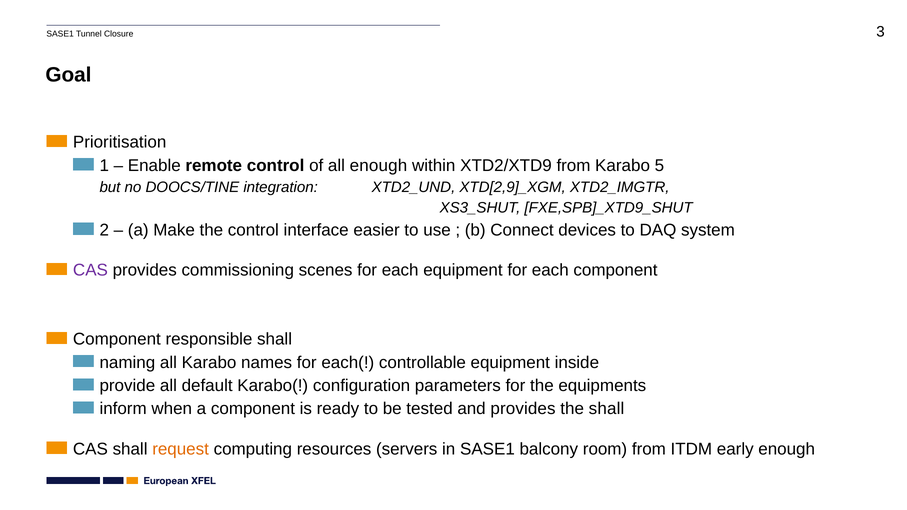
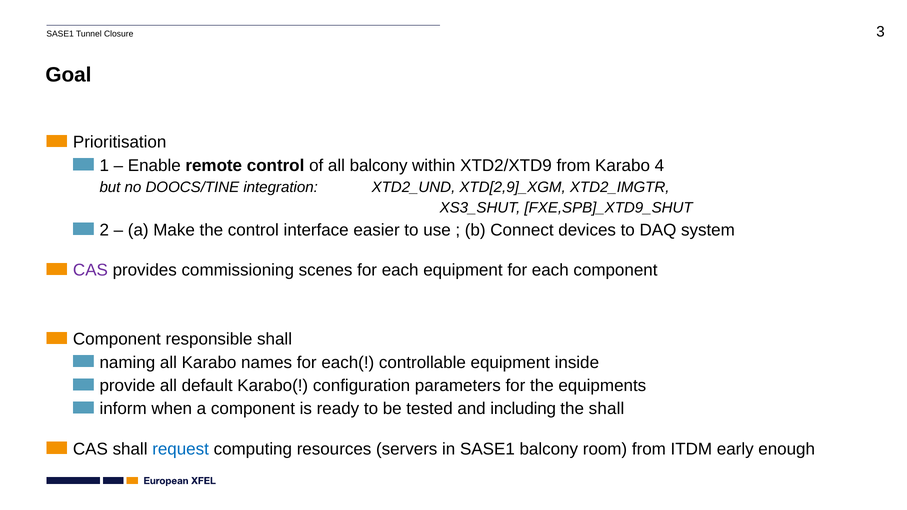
all enough: enough -> balcony (379, 166)
5: 5 -> 4 (659, 166)
and provides: provides -> including (523, 409)
request colour: orange -> blue (181, 449)
